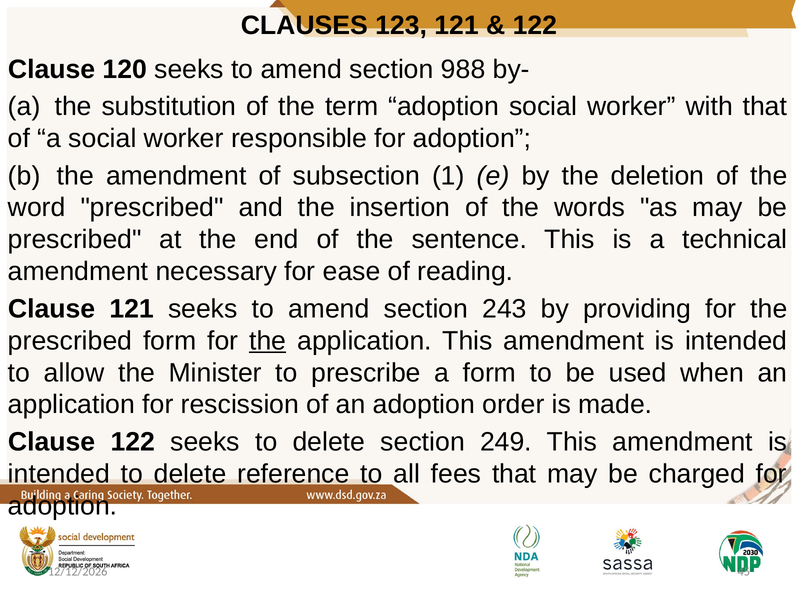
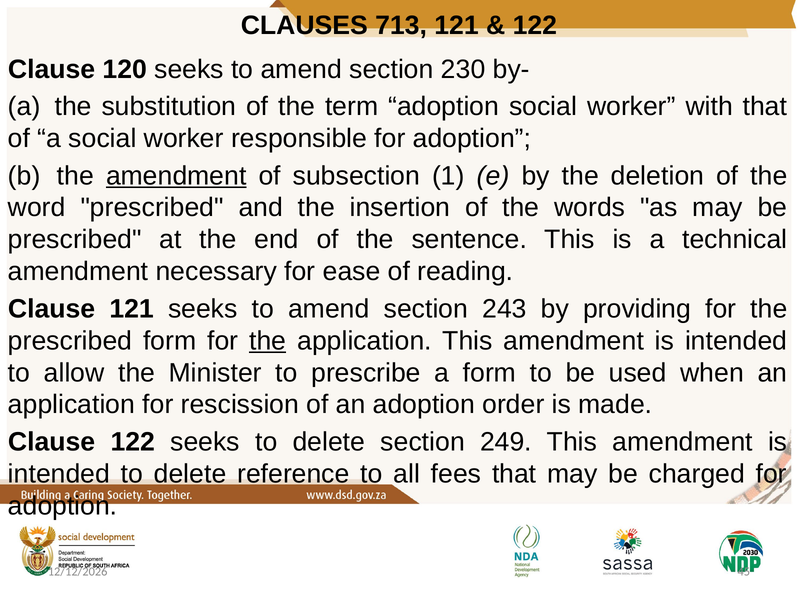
123: 123 -> 713 (401, 26)
988: 988 -> 230 (463, 69)
amendment underline: none -> present (176, 176)
